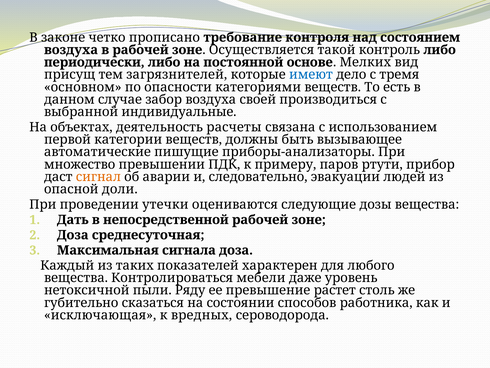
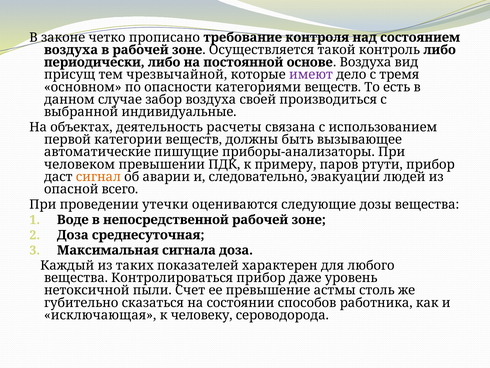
основе Мелких: Мелких -> Воздуха (365, 62)
загрязнителей: загрязнителей -> чрезвычайной (177, 75)
имеют colour: blue -> purple (311, 75)
множество: множество -> человеком (80, 164)
доли: доли -> всего (120, 189)
Дать: Дать -> Воде (73, 219)
Контролироваться мебели: мебели -> прибор (261, 278)
Ряду: Ряду -> Счет (190, 290)
растет: растет -> астмы (335, 290)
вредных: вредных -> человеку (202, 315)
